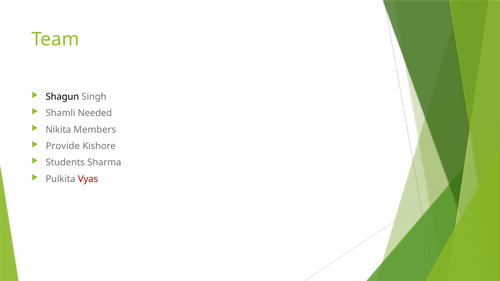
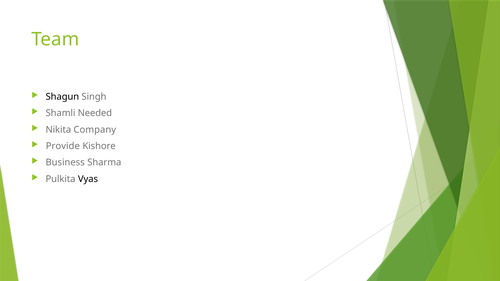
Members: Members -> Company (95, 130)
Students: Students -> Business (65, 163)
Vyas colour: red -> black (88, 179)
